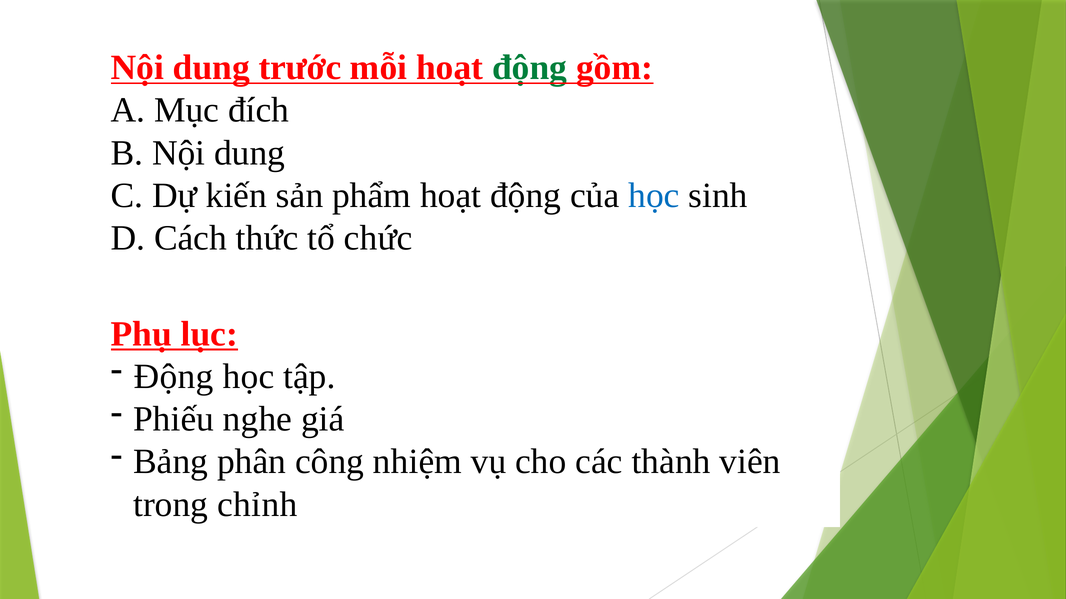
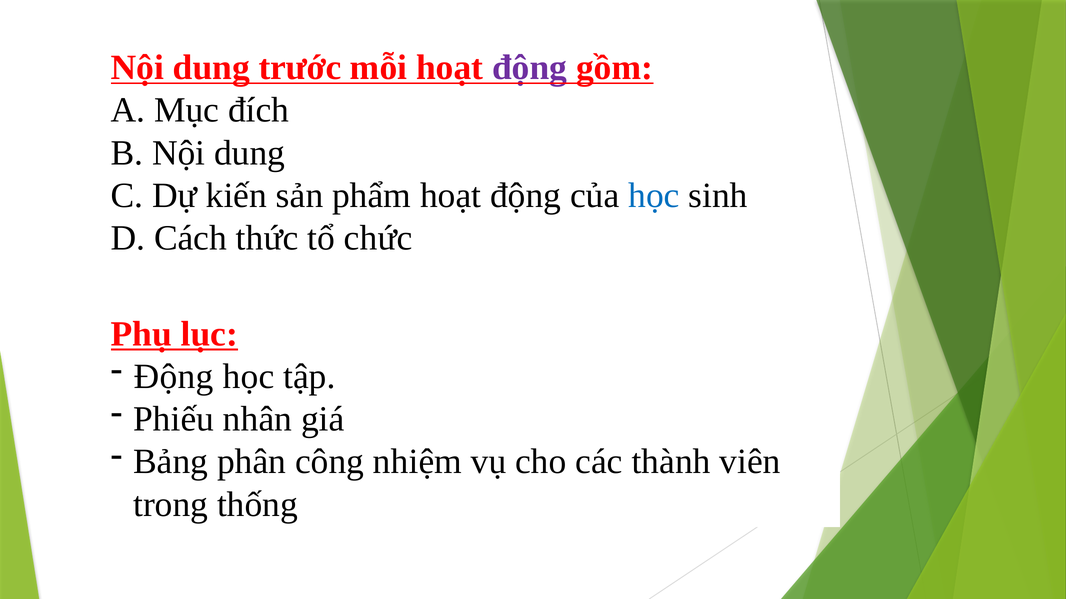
động colour: green -> purple (530, 68)
nghe: nghe -> nhân (258, 420)
chỉnh: chỉnh -> thống (258, 505)
